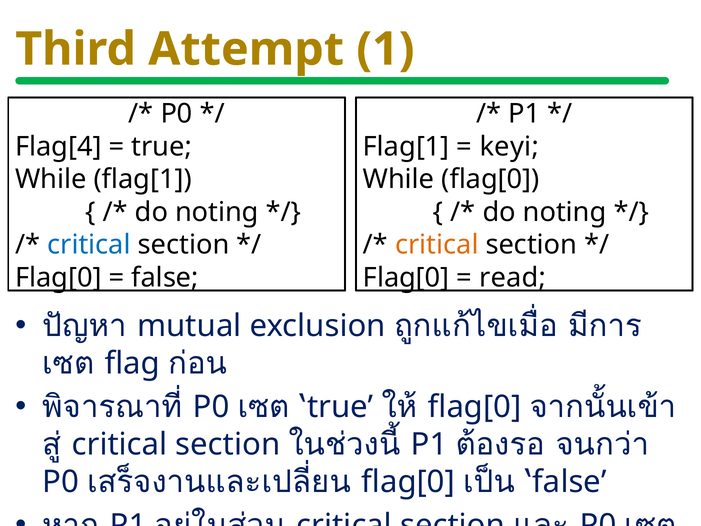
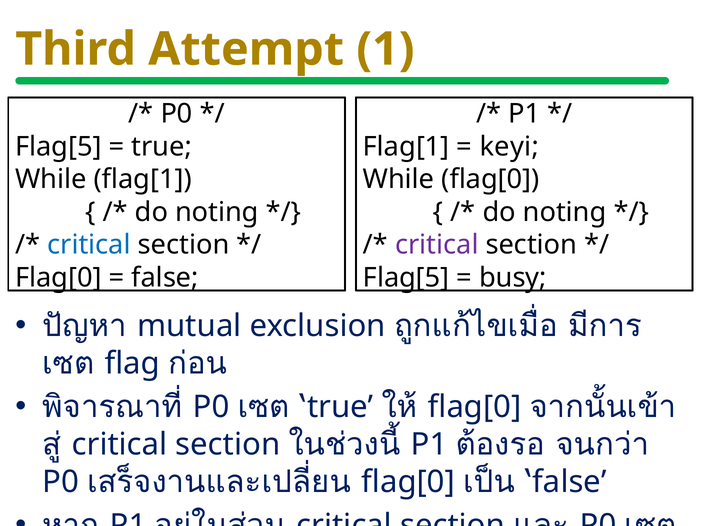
Flag[4: Flag[4 -> Flag[5 (58, 147)
critical colour: orange -> purple (437, 245)
Flag[0: Flag[0 -> Flag[5 (406, 278)
read: read -> busy (513, 278)
